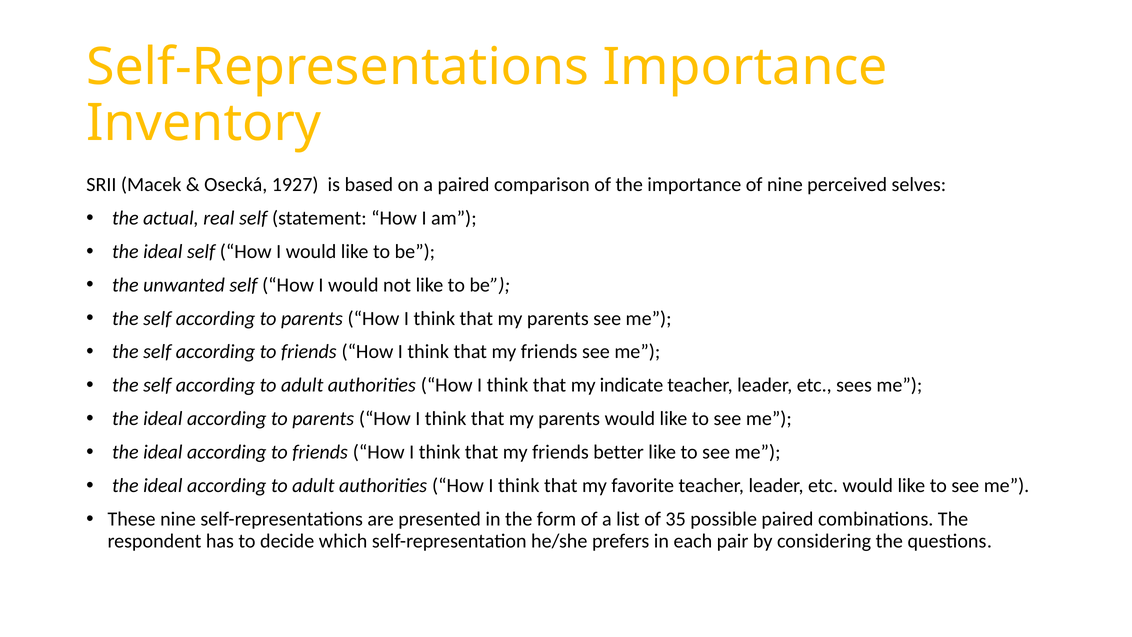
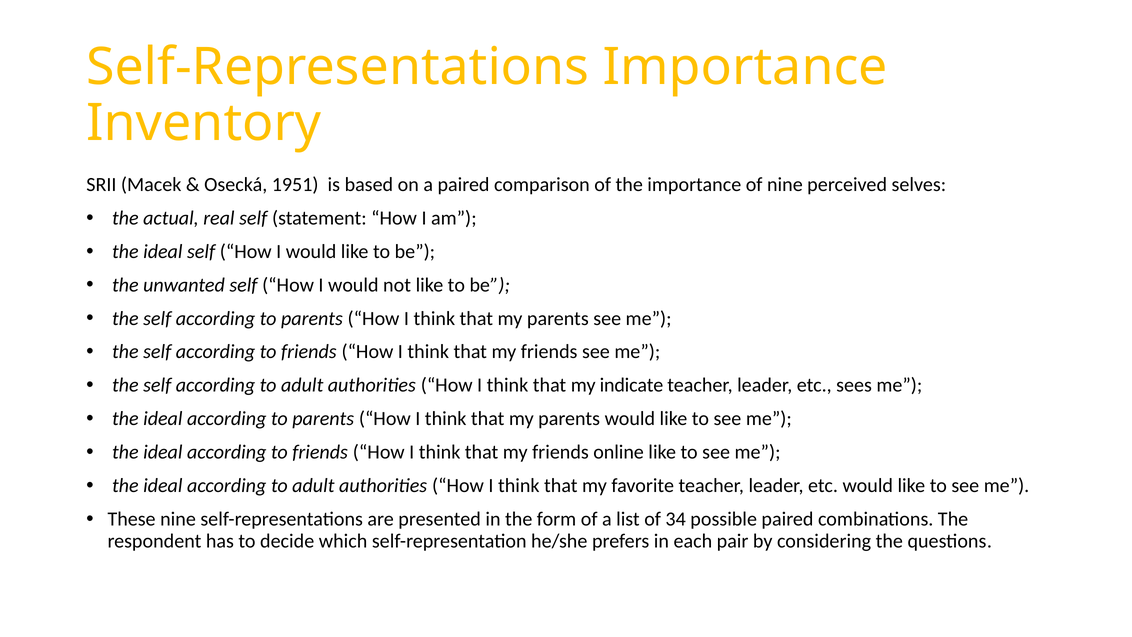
1927: 1927 -> 1951 (295, 184)
better: better -> online (619, 452)
35: 35 -> 34 (676, 519)
